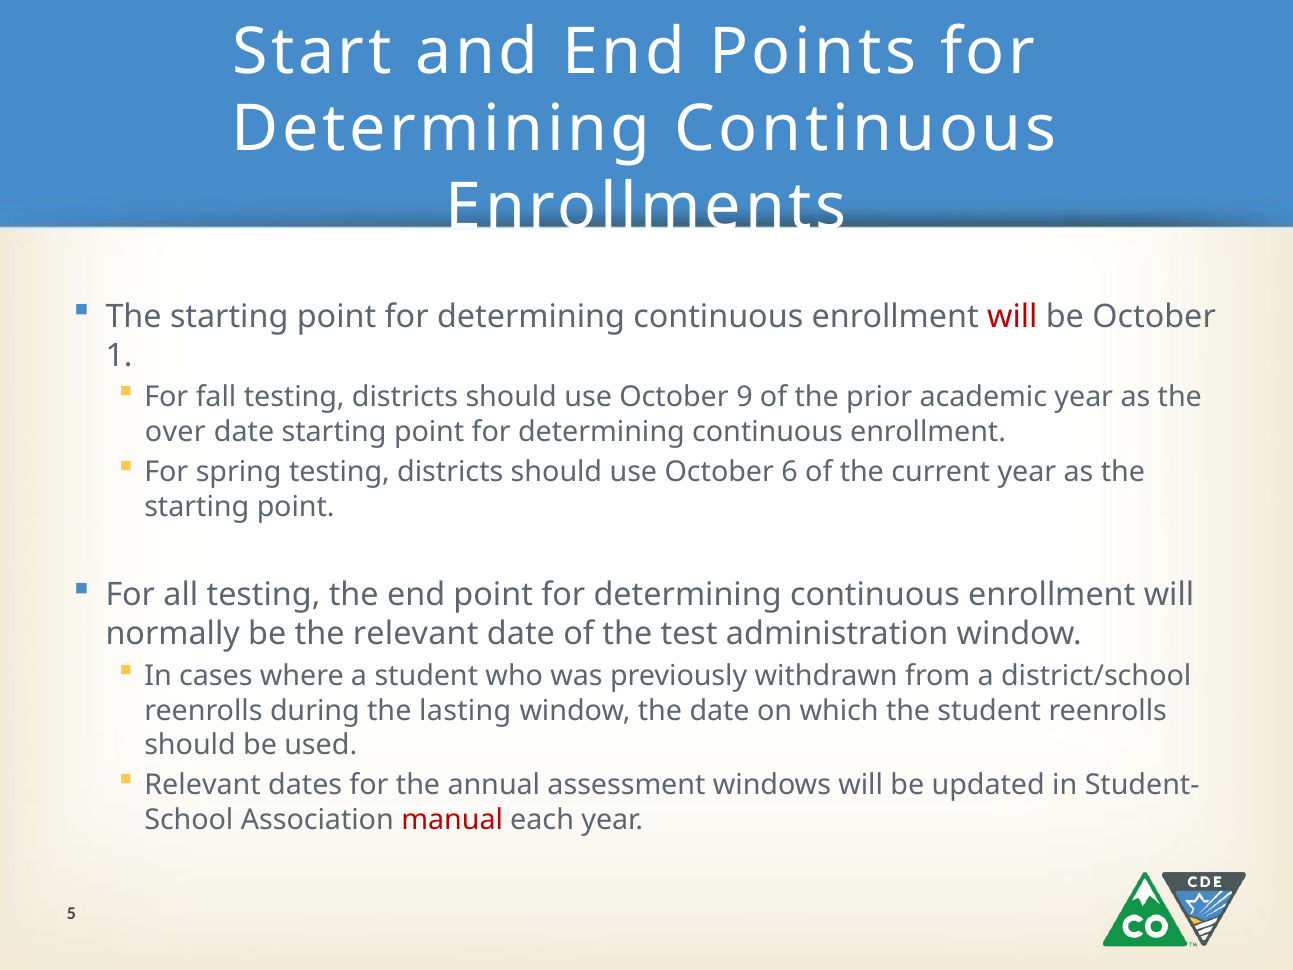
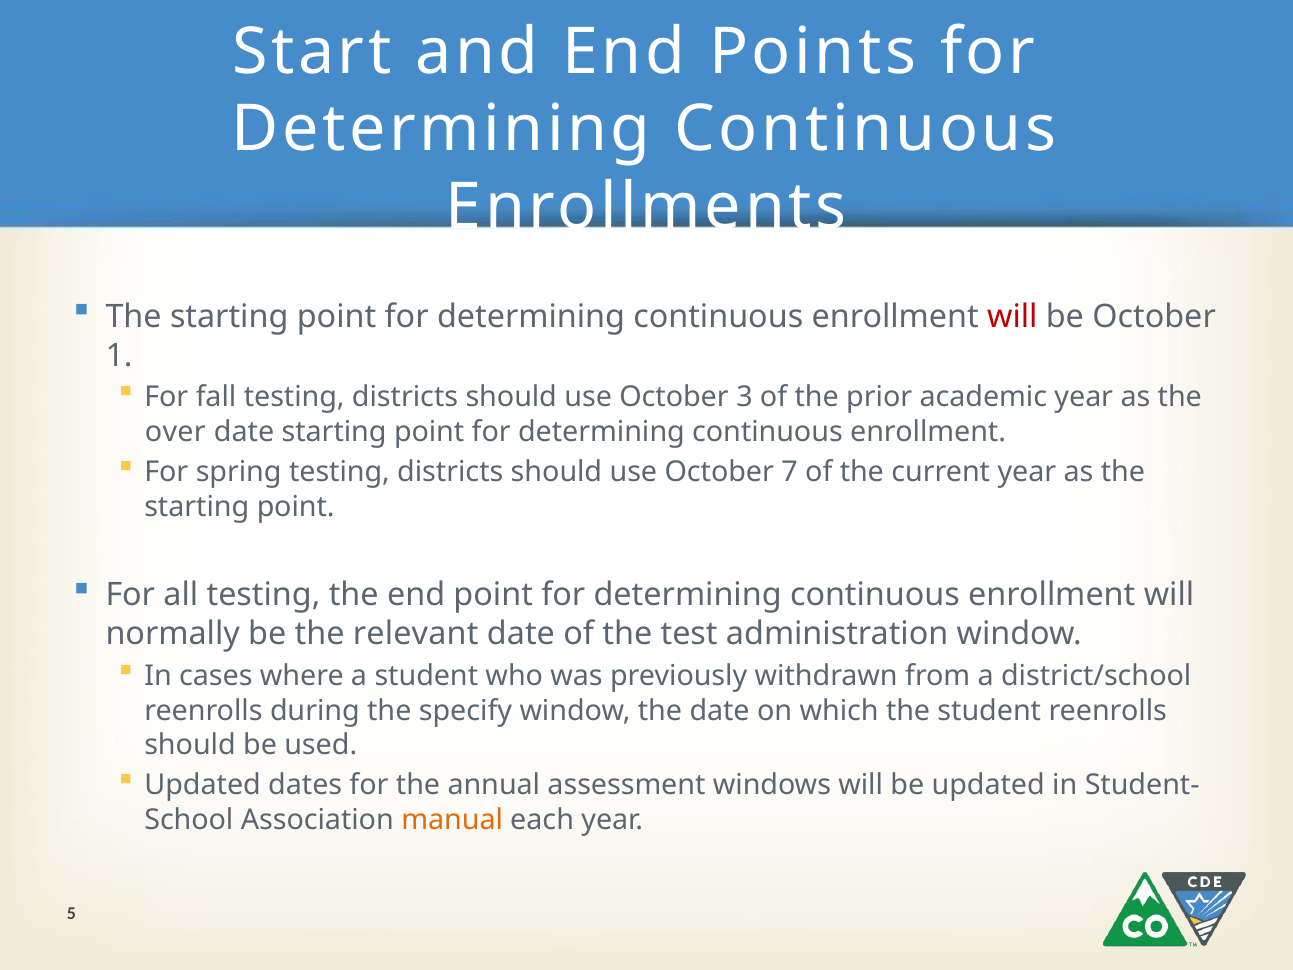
9: 9 -> 3 (744, 397)
6: 6 -> 7 (790, 472)
lasting: lasting -> specify (465, 710)
Relevant: Relevant -> Updated (203, 785)
manual colour: red -> orange (452, 820)
